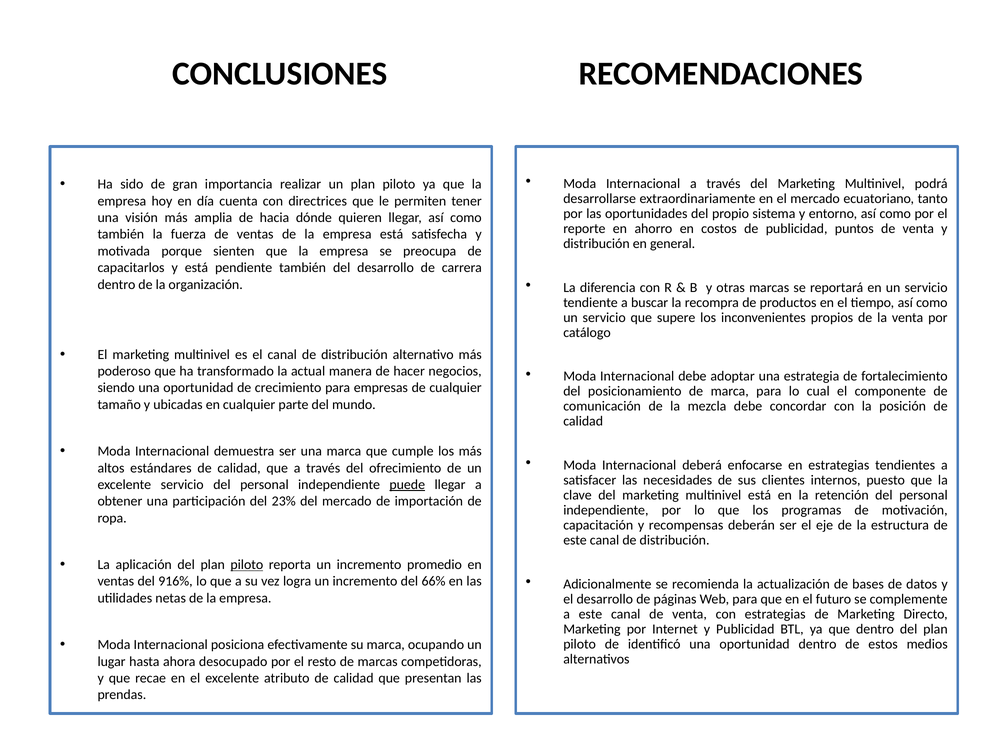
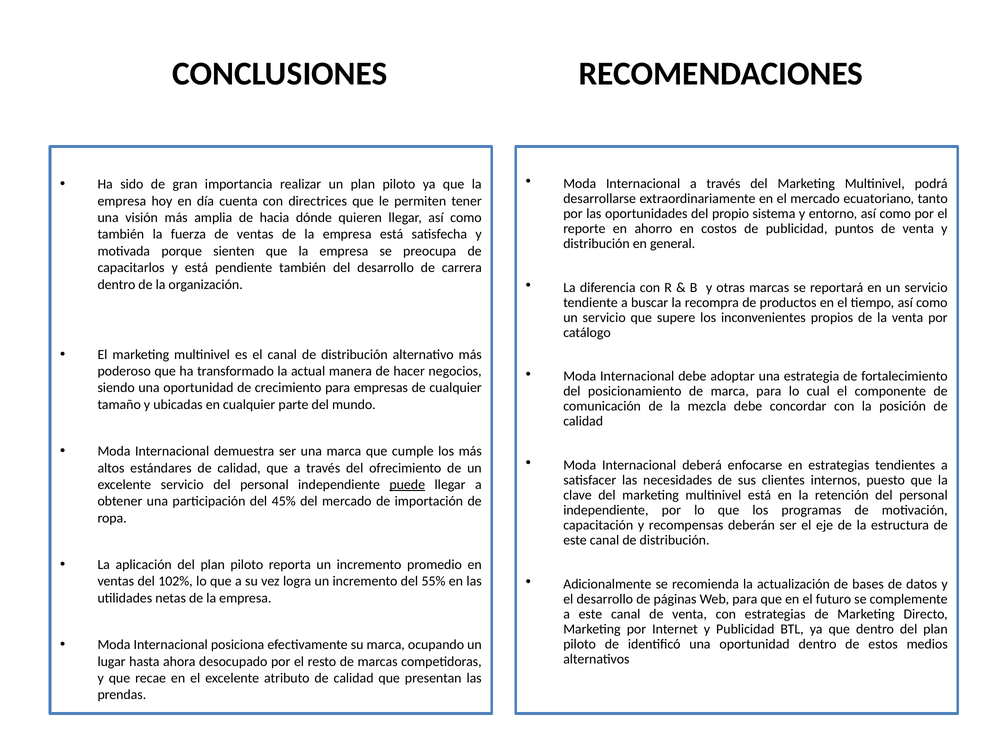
23%: 23% -> 45% (284, 501)
piloto underline: present -> none (247, 565)
916%: 916% -> 102% (176, 581)
66%: 66% -> 55% (434, 581)
